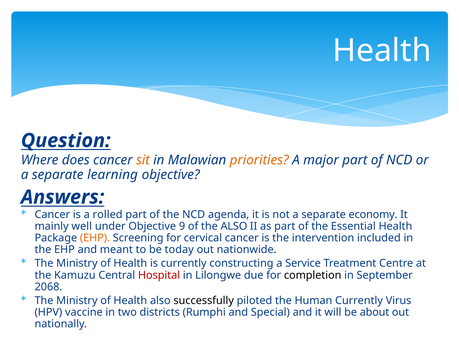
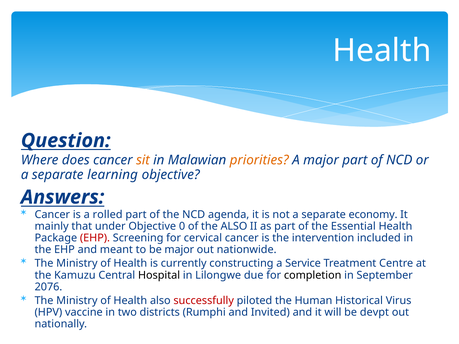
well: well -> that (82, 226)
9: 9 -> 0 (182, 226)
EHP colour: orange -> red (95, 238)
be today: today -> major (179, 250)
Hospital colour: red -> black (159, 275)
2068: 2068 -> 2076 (48, 287)
successfully colour: black -> red (204, 301)
Human Currently: Currently -> Historical (359, 301)
Special: Special -> Invited (270, 312)
about: about -> devpt (374, 312)
